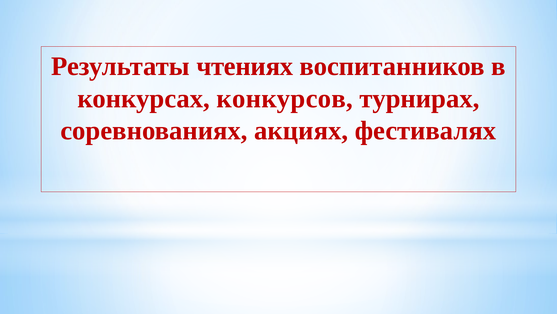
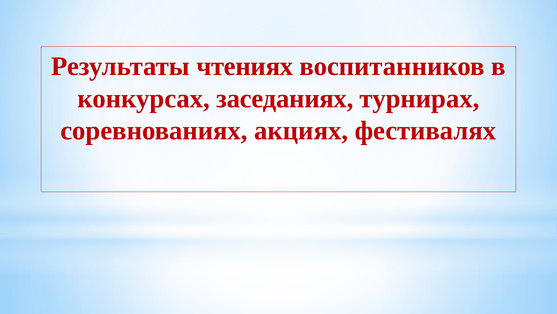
конкурсов: конкурсов -> заседаниях (285, 98)
